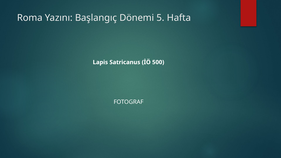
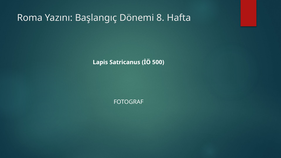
5: 5 -> 8 (161, 18)
